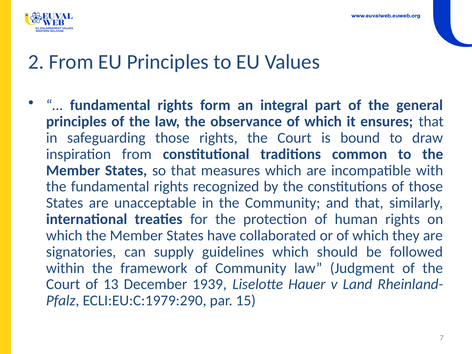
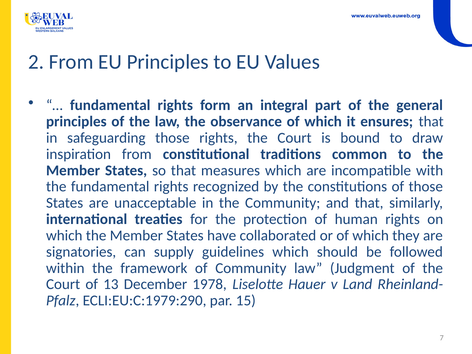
1939: 1939 -> 1978 (210, 284)
